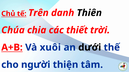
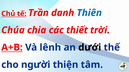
Trên: Trên -> Trần (38, 13)
Thiên colour: black -> blue (89, 13)
xuôi: xuôi -> lênh (50, 48)
